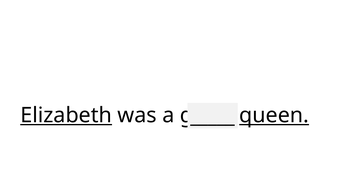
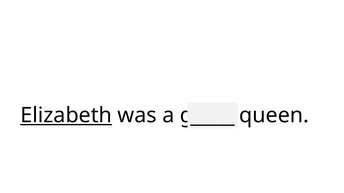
queen underline: present -> none (274, 116)
